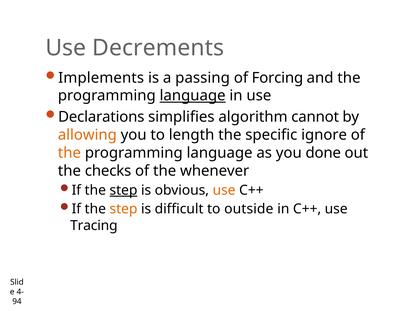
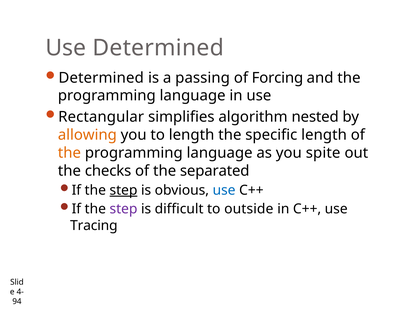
Use Decrements: Decrements -> Determined (158, 48)
Implements: Implements -> Determined (101, 78)
language underline: present -> none (193, 96)
Declarations: Declarations -> Rectangular (101, 117)
cannot: cannot -> nested (315, 117)
specific ignore: ignore -> length (324, 135)
done: done -> spite (323, 153)
whenever: whenever -> separated (215, 171)
use colour: orange -> blue (224, 190)
step colour: orange -> purple (123, 209)
